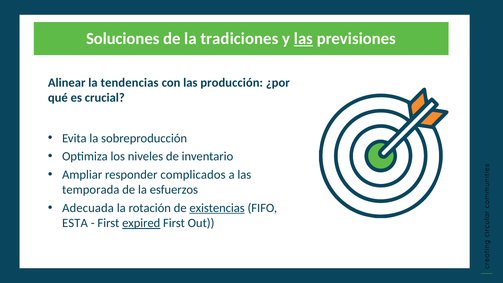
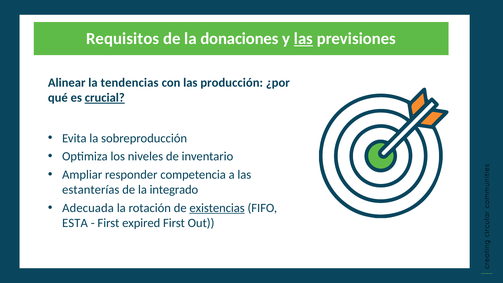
Soluciones: Soluciones -> Requisitos (123, 38)
tradiciones: tradiciones -> donaciones (240, 38)
crucial underline: none -> present (105, 98)
responder complicados: complicados -> competencia (193, 175)
temporada: temporada -> estanterías (91, 190)
esfuerzos: esfuerzos -> integrado (174, 190)
expired underline: present -> none (141, 223)
